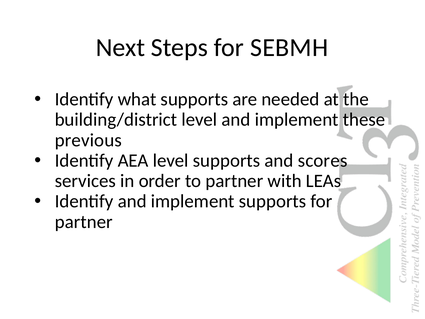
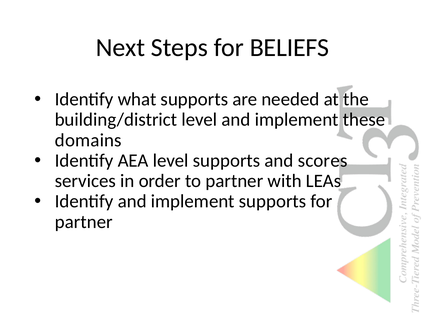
SEBMH: SEBMH -> BELIEFS (289, 48)
previous: previous -> domains (88, 140)
